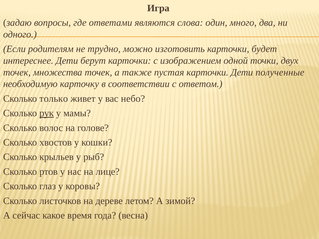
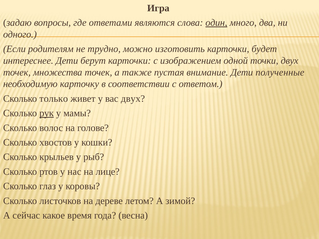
один underline: none -> present (216, 23)
пустая карточки: карточки -> внимание (207, 72)
вас небо: небо -> двух (133, 99)
